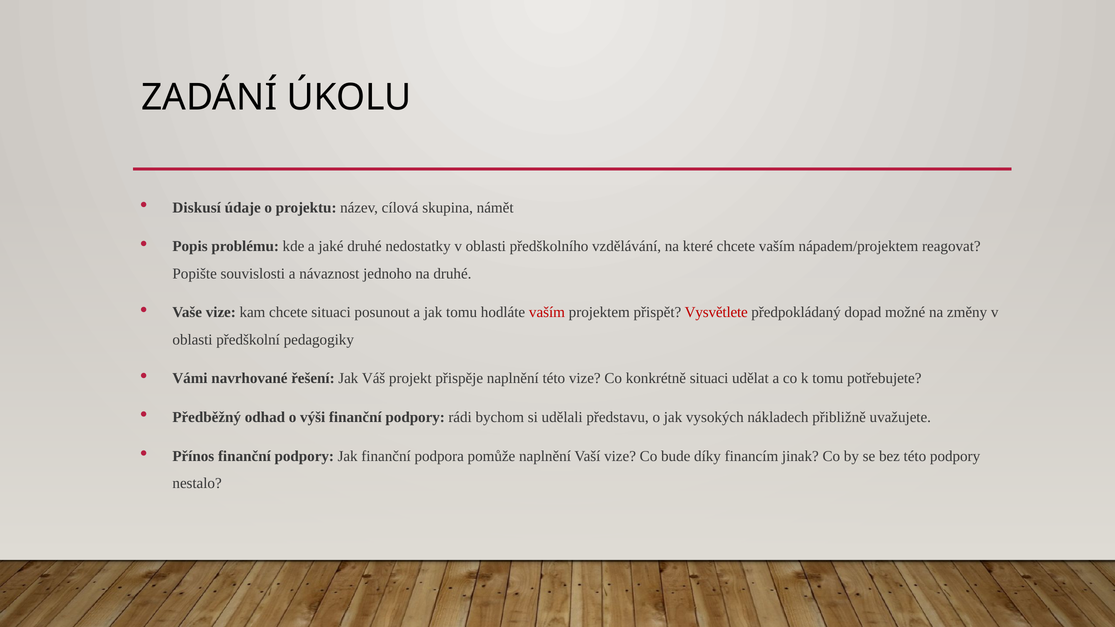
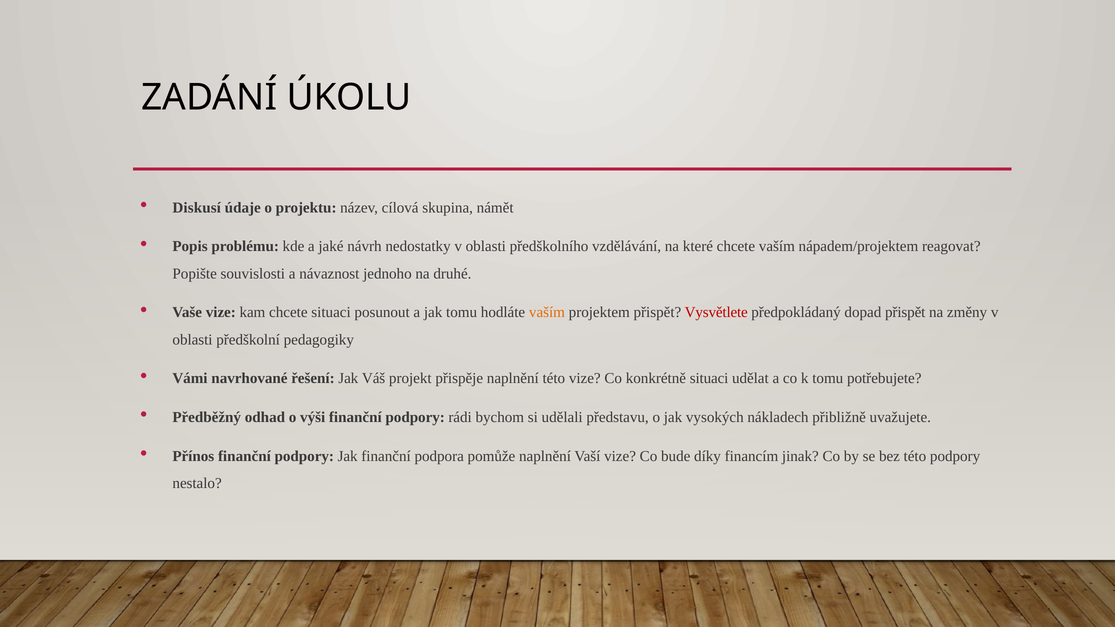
jaké druhé: druhé -> návrh (364, 247)
vaším colour: red -> orange (547, 313)
dopad možné: možné -> přispět (905, 313)
